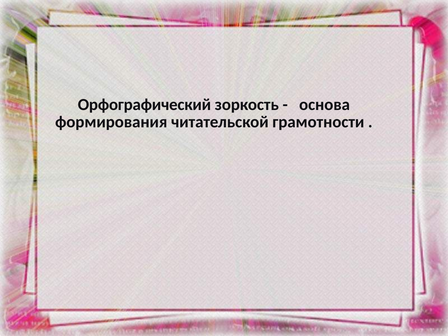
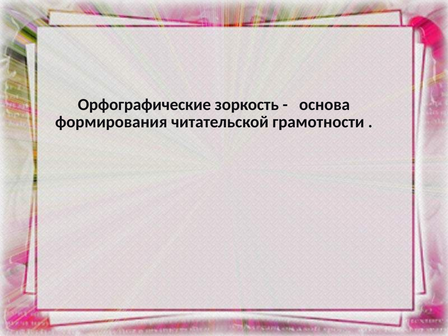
Орфографический: Орфографический -> Орфографические (144, 105)
